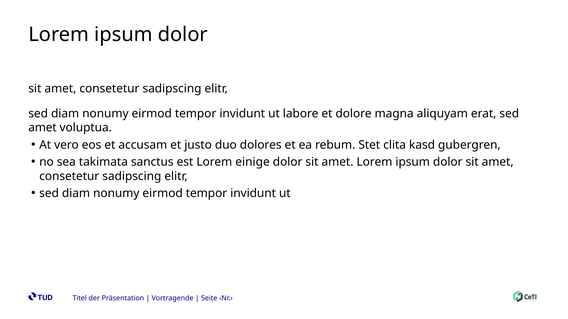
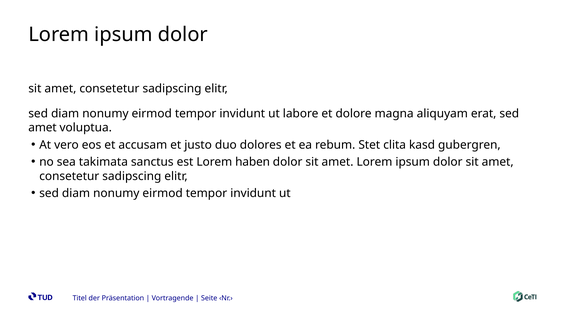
einige: einige -> haben (253, 162)
